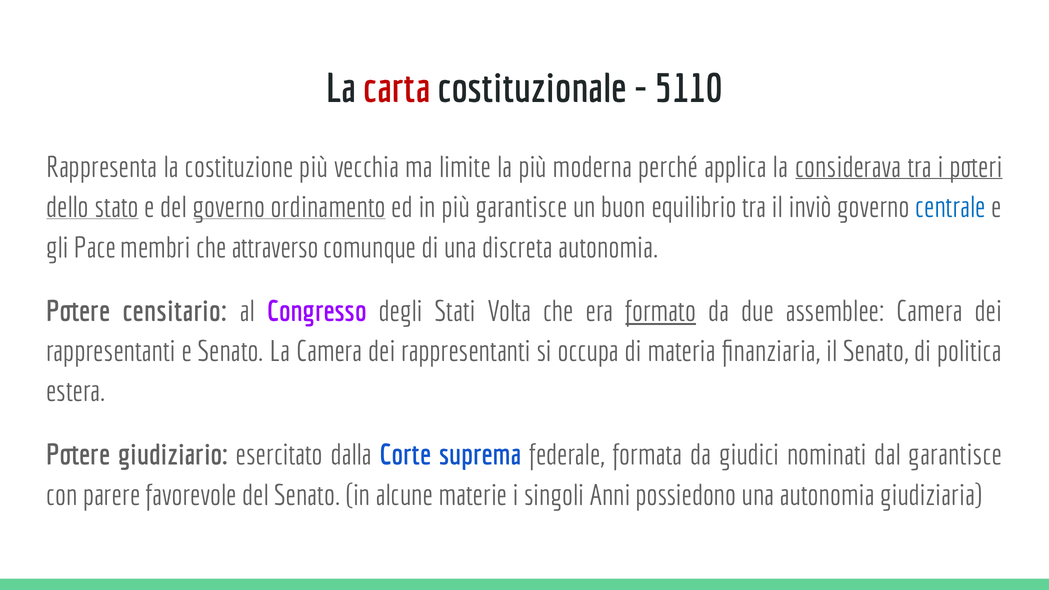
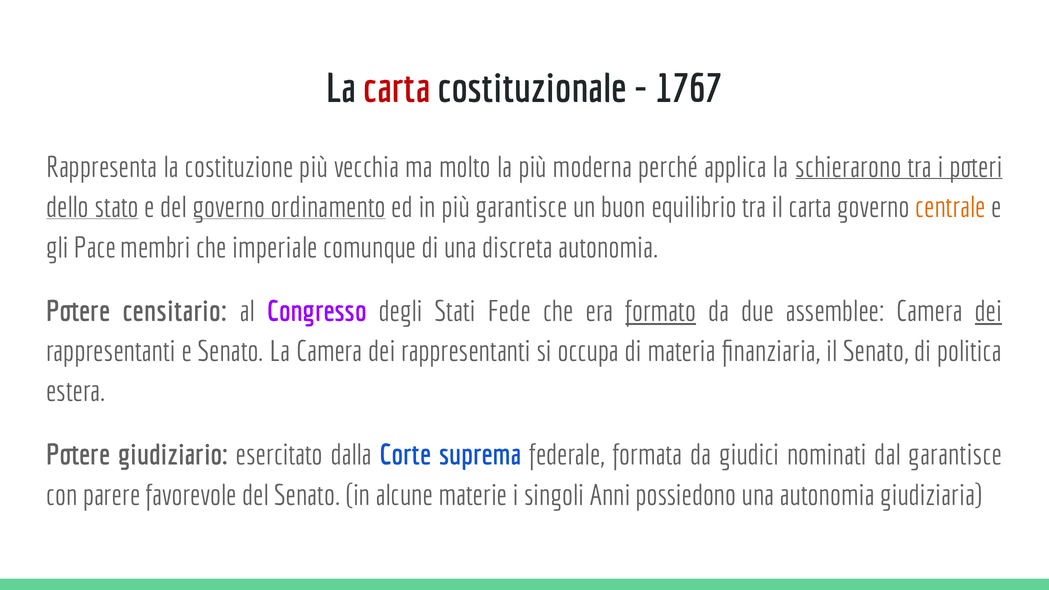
5110: 5110 -> 1767 (689, 89)
limite: limite -> molto (465, 167)
considerava: considerava -> schierarono (848, 167)
il inviò: inviò -> carta (810, 208)
centrale colour: blue -> orange (951, 208)
attraverso: attraverso -> imperiale (275, 248)
Volta: Volta -> Fede (509, 311)
dei underline: none -> present (988, 311)
